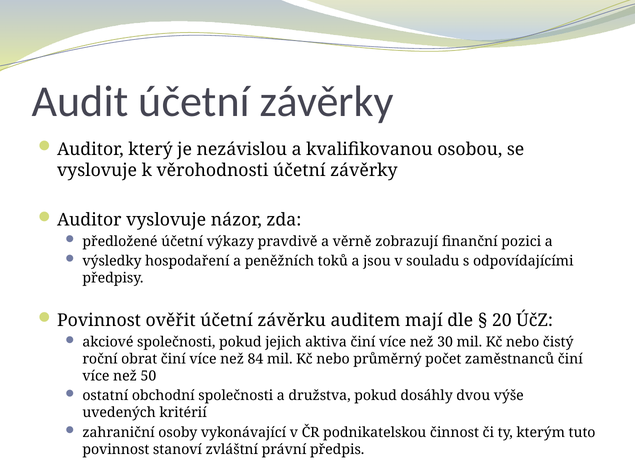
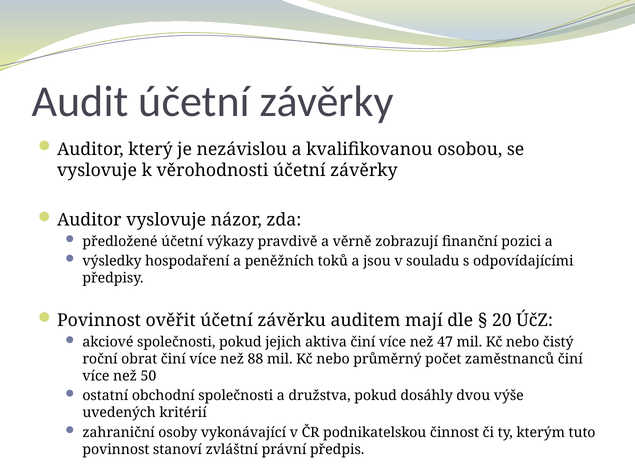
30: 30 -> 47 (445, 342)
84: 84 -> 88 (255, 359)
